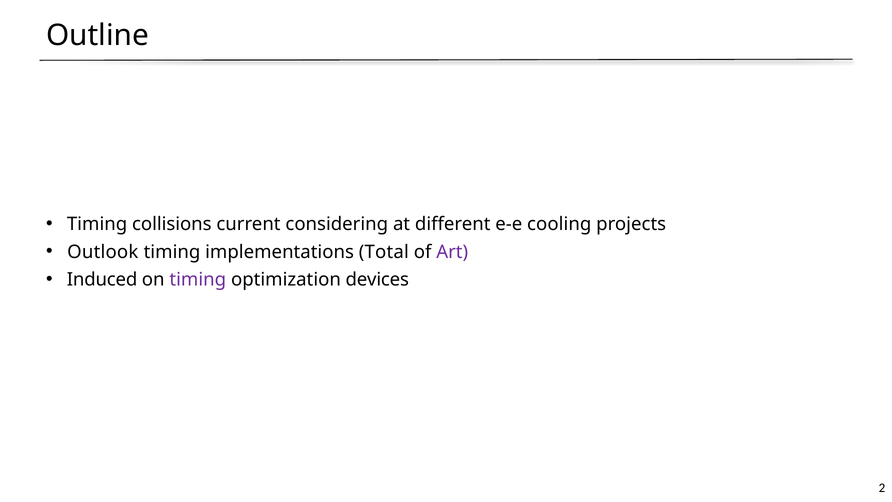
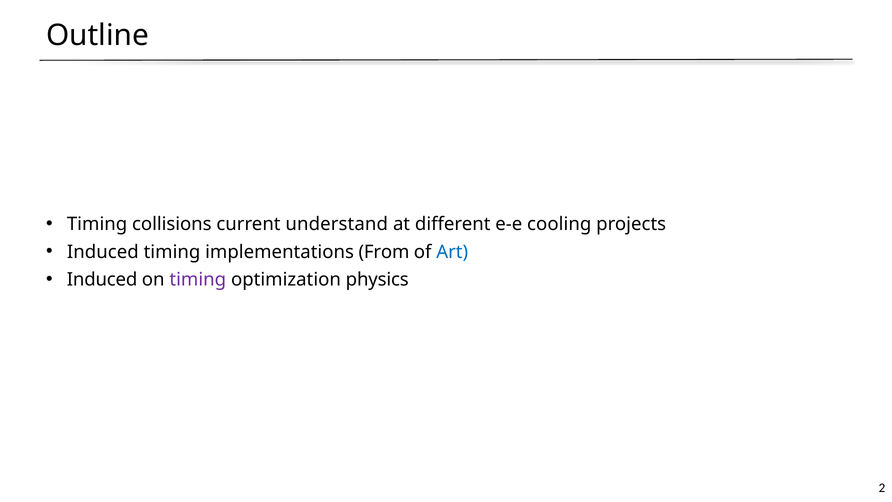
considering: considering -> understand (337, 224)
Outlook: Outlook -> Induced (103, 252)
Total: Total -> From (384, 252)
Art colour: purple -> blue (452, 252)
devices: devices -> physics (377, 280)
